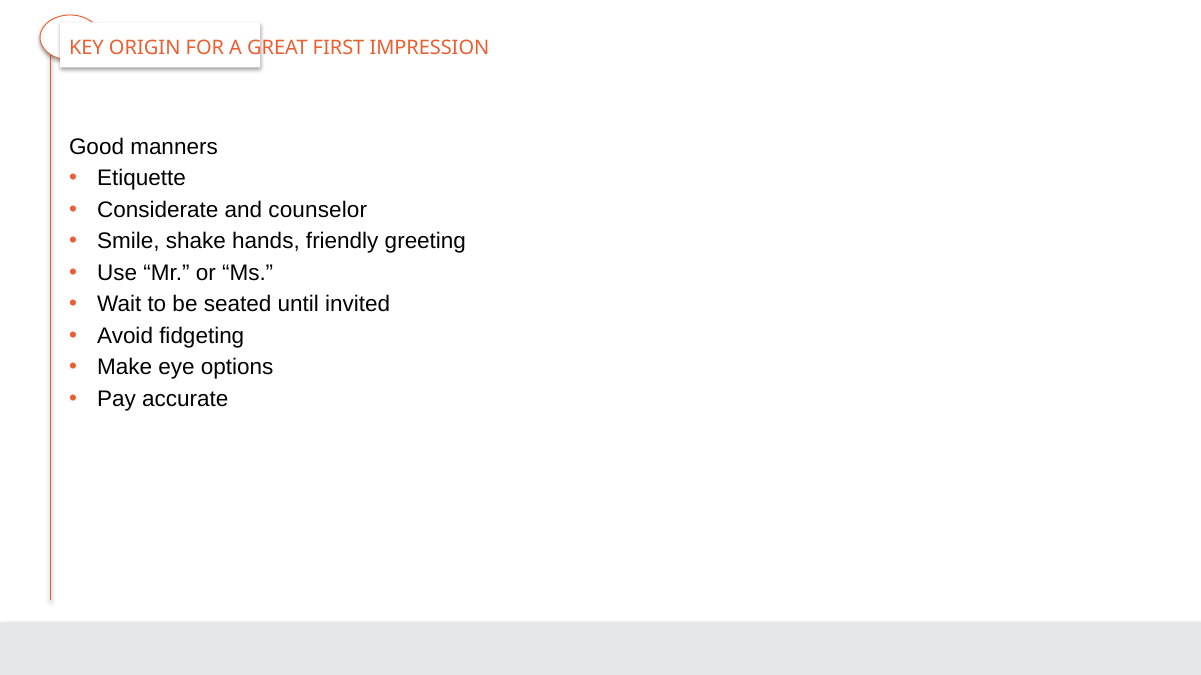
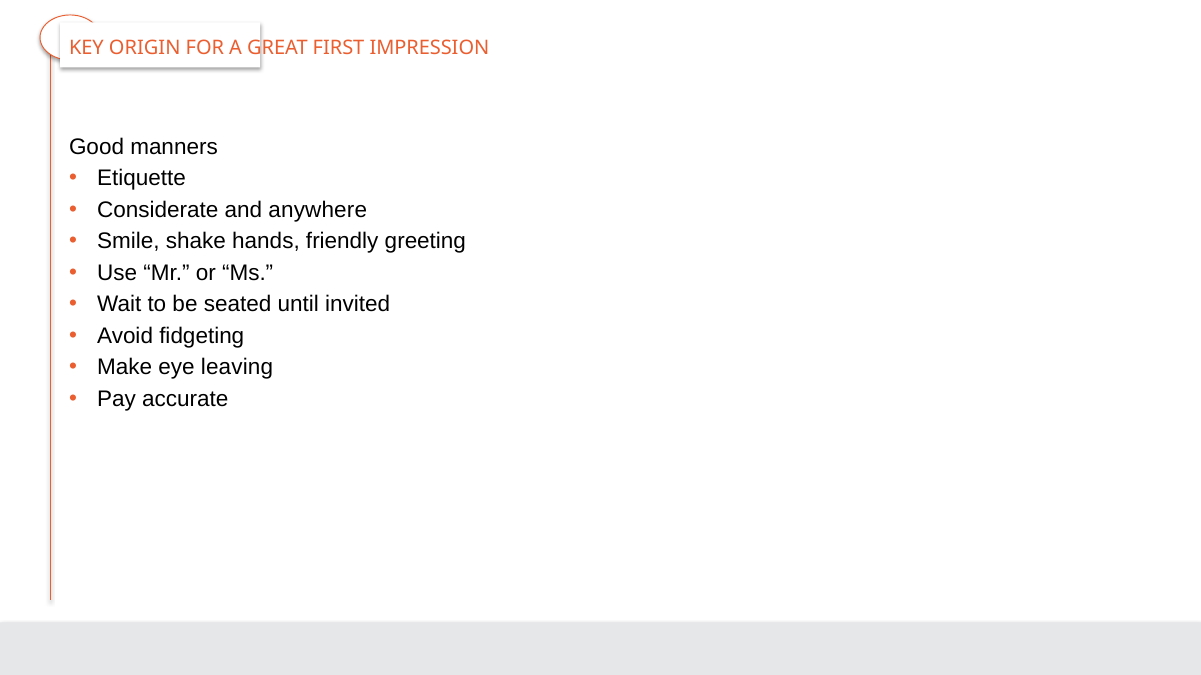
counselor: counselor -> anywhere (318, 210)
options: options -> leaving (237, 368)
